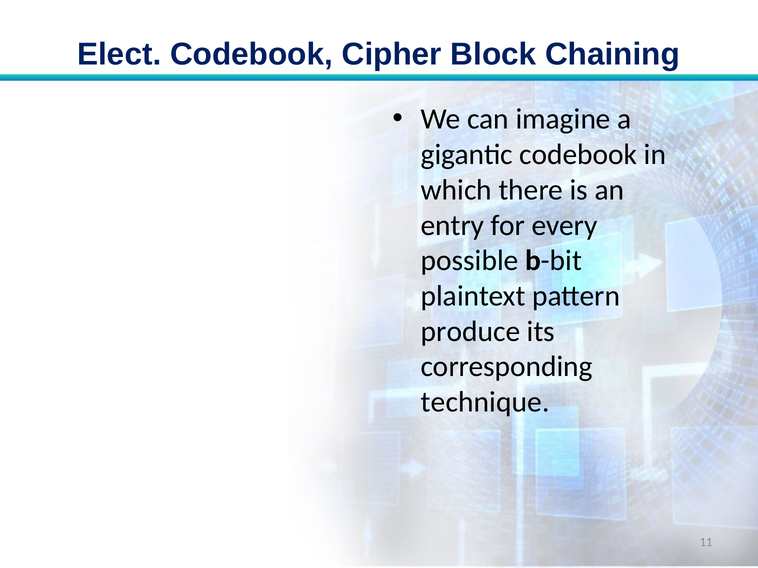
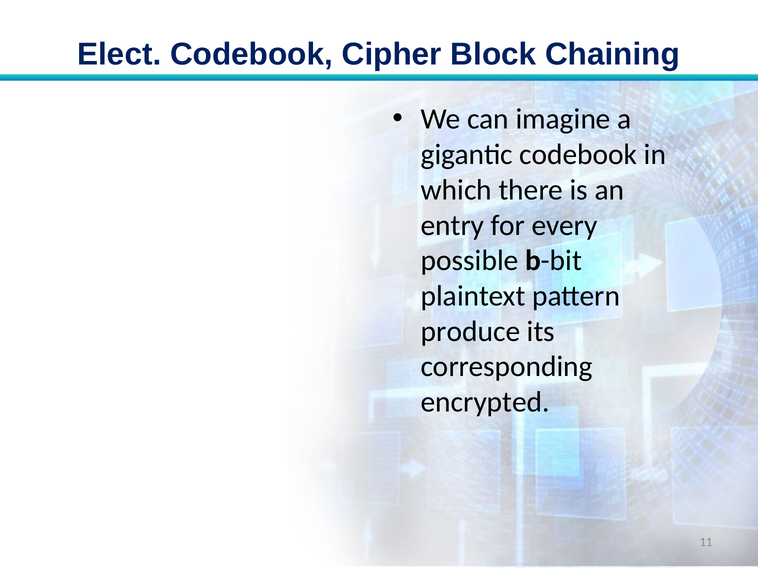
technique: technique -> encrypted (485, 402)
